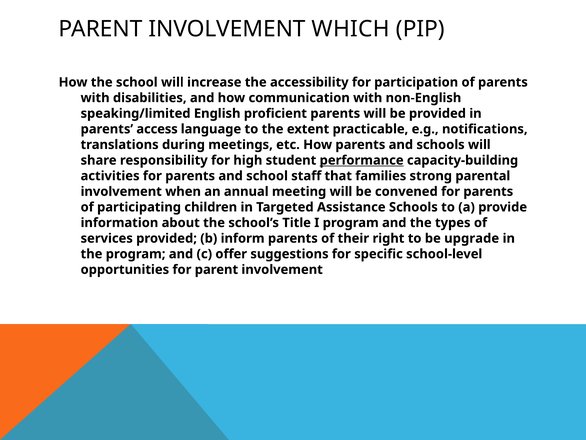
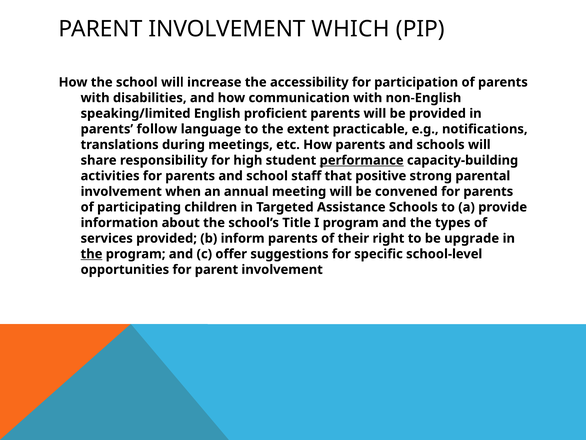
access: access -> follow (157, 129)
families: families -> positive (381, 176)
the underline: none -> present (92, 254)
